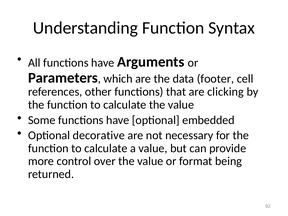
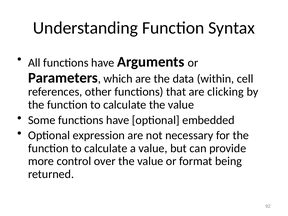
footer: footer -> within (215, 79)
decorative: decorative -> expression (99, 135)
